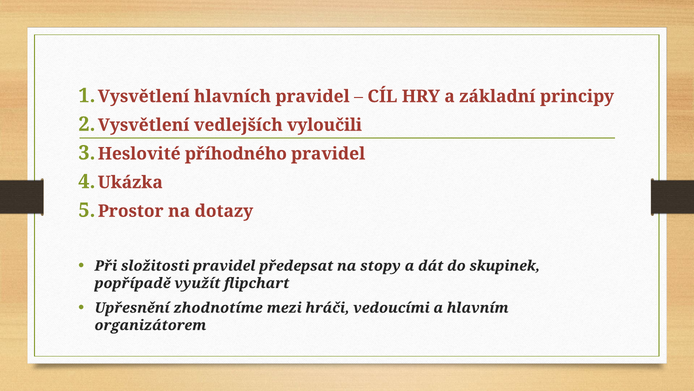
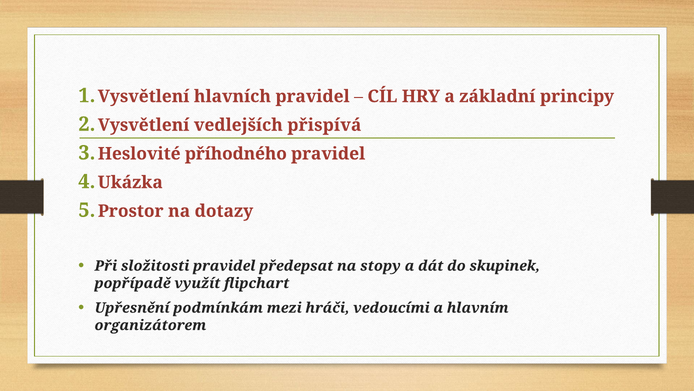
vyloučili: vyloučili -> přispívá (324, 125)
zhodnotíme: zhodnotíme -> podmínkám (218, 307)
